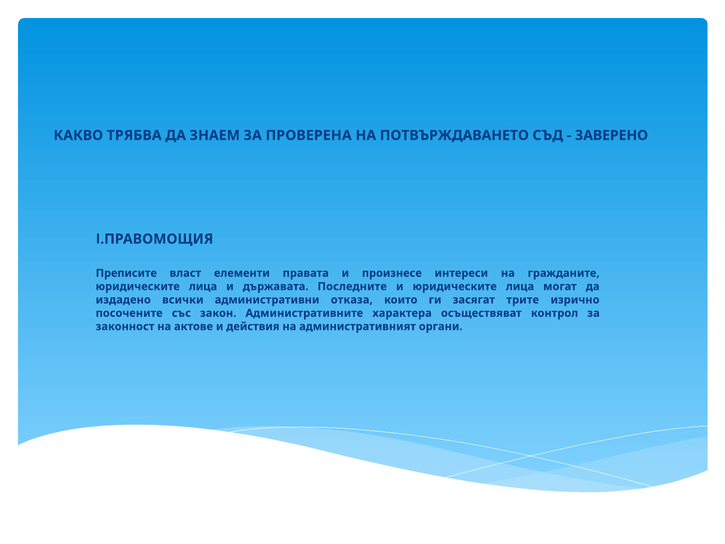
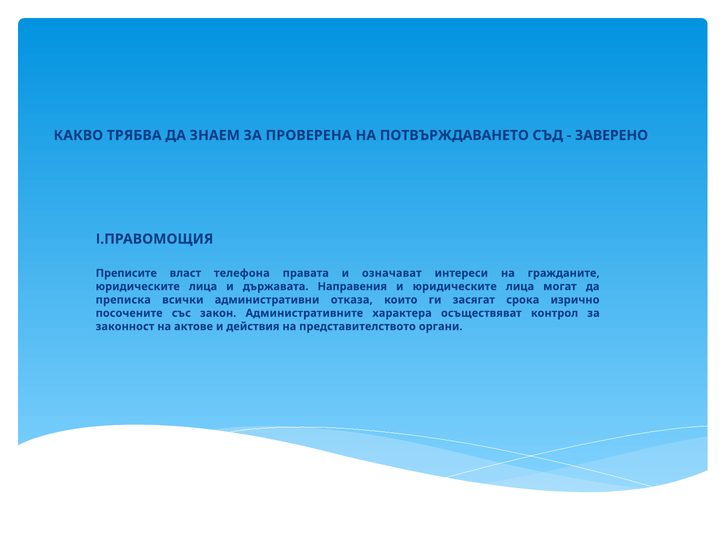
елементи: елементи -> телефона (242, 273)
произнесе: произнесе -> означават (392, 273)
Последните: Последните -> Направения (352, 286)
издадено: издадено -> преписка (123, 300)
трите: трите -> срока (523, 300)
административният: административният -> представителството (358, 326)
